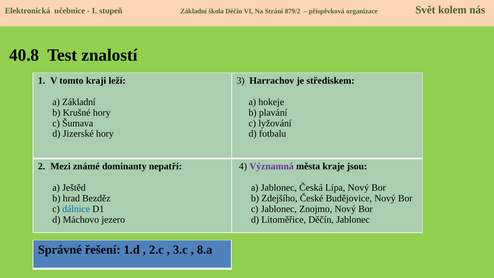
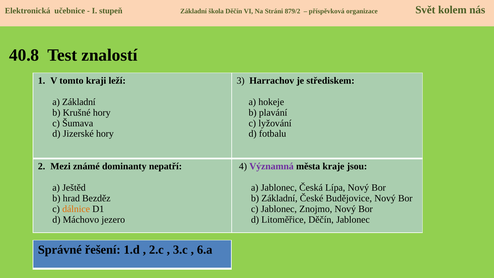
b Zdejšího: Zdejšího -> Základní (279, 198)
dálnice colour: blue -> orange (76, 209)
8.a: 8.a -> 6.a (205, 249)
